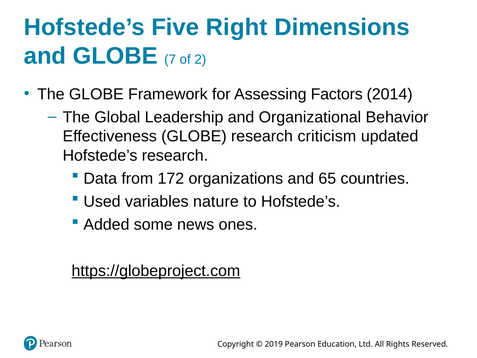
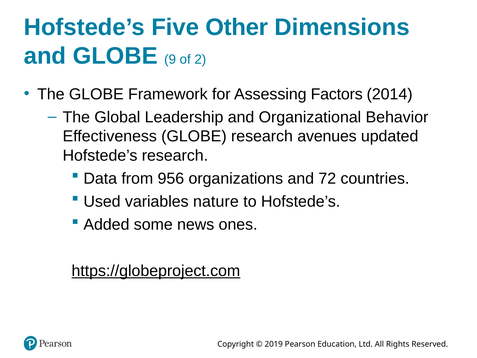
Right: Right -> Other (237, 27)
7: 7 -> 9 (170, 59)
criticism: criticism -> avenues (327, 136)
172: 172 -> 956 (171, 178)
65: 65 -> 72 (327, 178)
